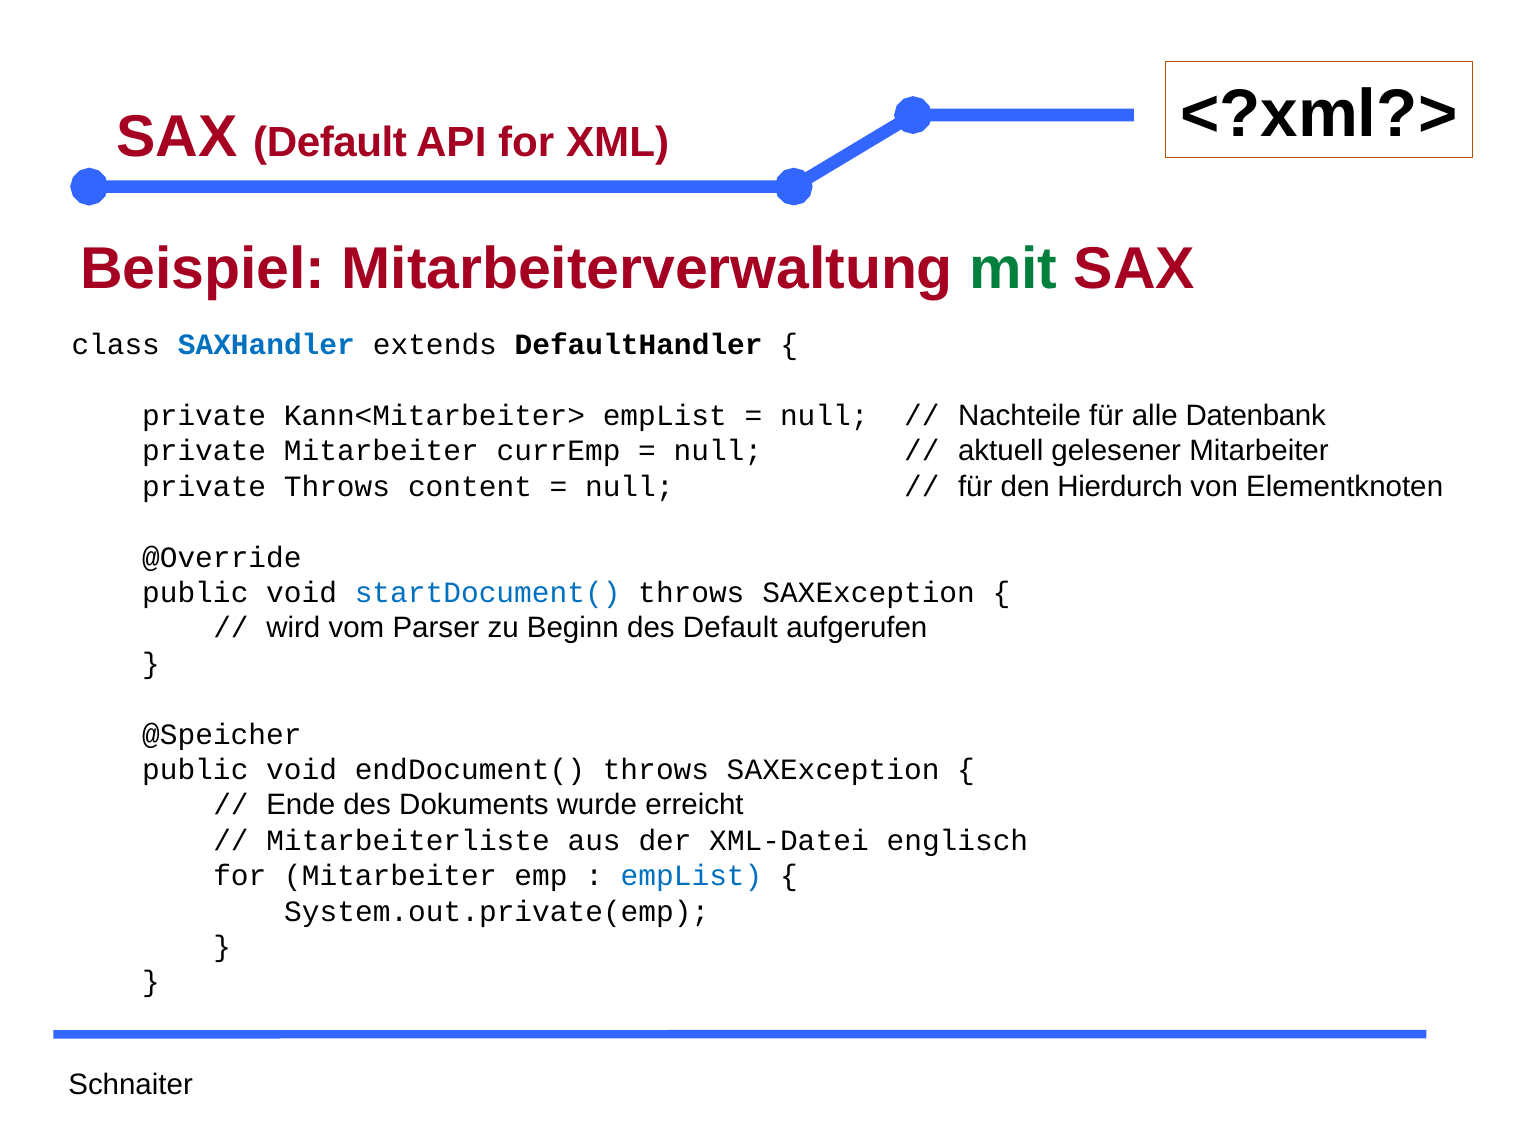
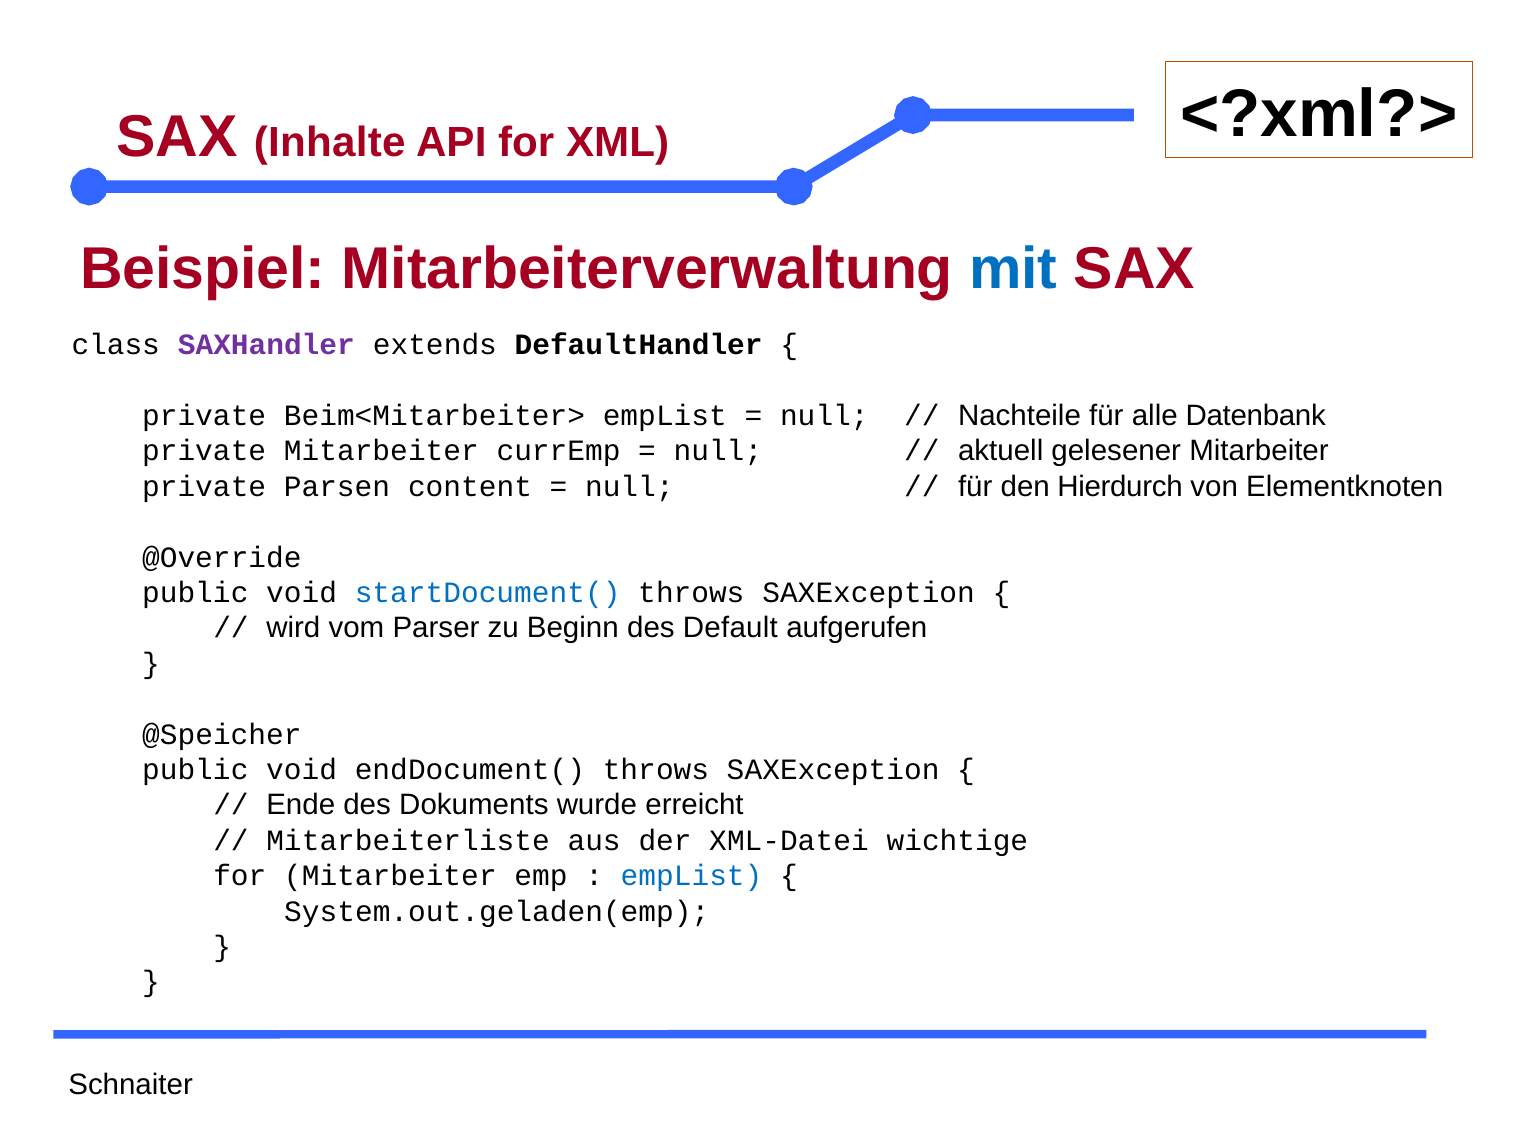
SAX Default: Default -> Inhalte (330, 142)
mit colour: green -> blue (1013, 269)
SAXHandler colour: blue -> purple (266, 345)
Kann<Mitarbeiter>: Kann<Mitarbeiter> -> Beim<Mitarbeiter> (434, 416)
private Throws: Throws -> Parsen (337, 487)
englisch: englisch -> wichtige (957, 841)
System.out.private(emp: System.out.private(emp -> System.out.geladen(emp (497, 911)
